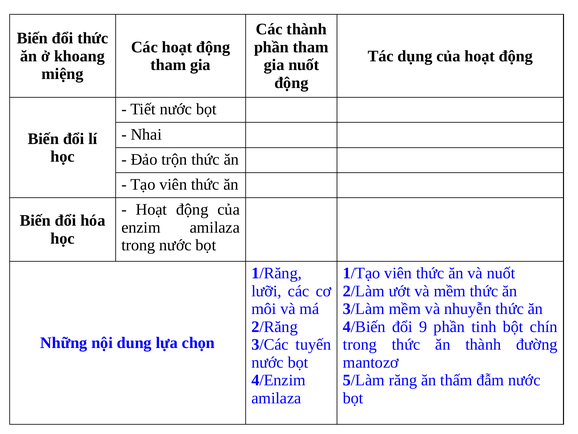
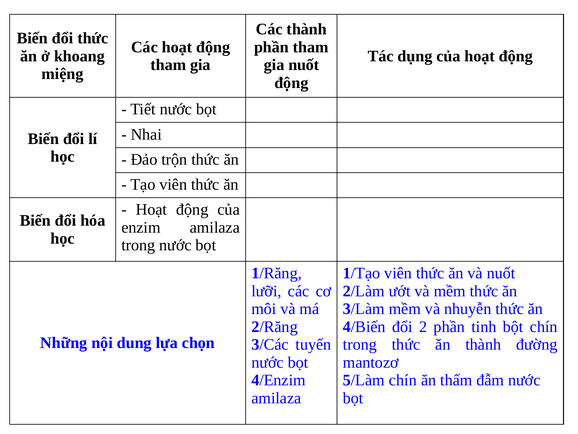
9: 9 -> 2 (423, 326)
5/Làm răng: răng -> chín (403, 380)
